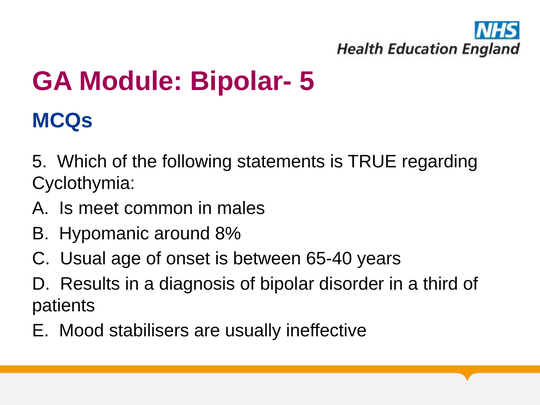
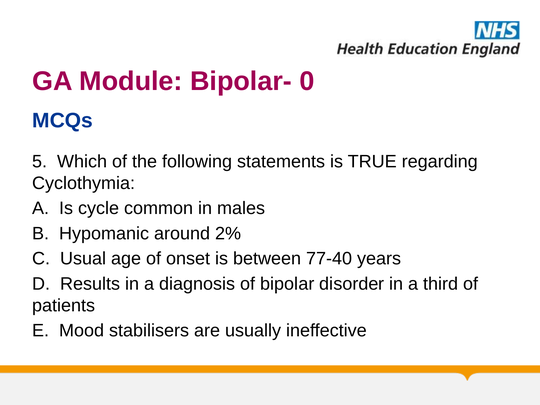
Bipolar- 5: 5 -> 0 (307, 81)
meet: meet -> cycle (99, 208)
8%: 8% -> 2% (228, 234)
65-40: 65-40 -> 77-40 (329, 259)
